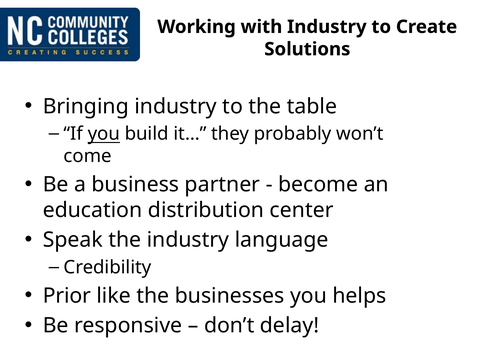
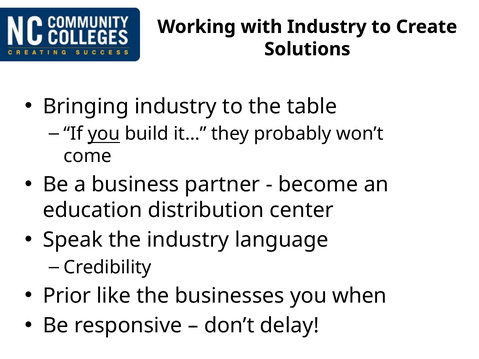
helps: helps -> when (360, 296)
